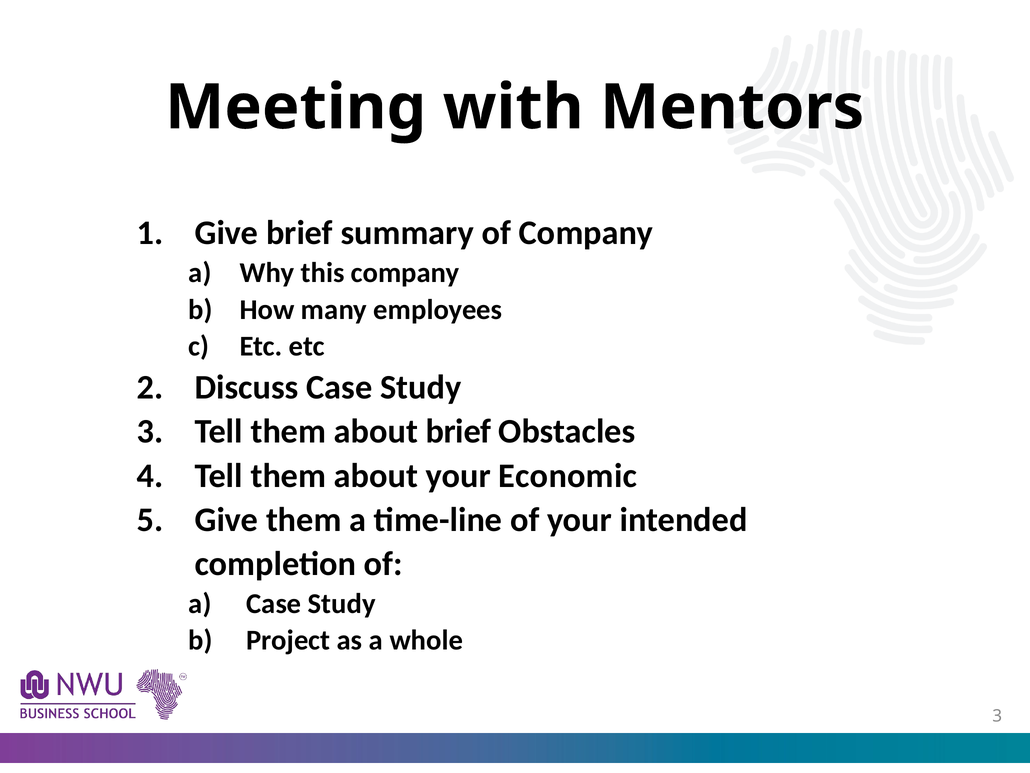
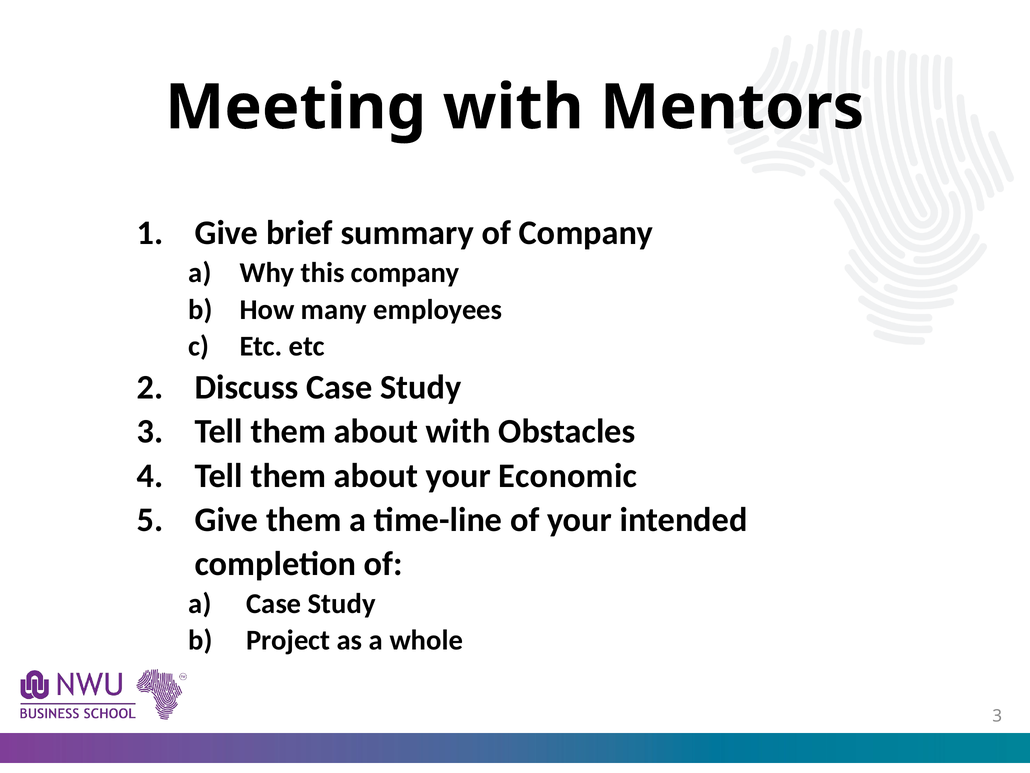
about brief: brief -> with (458, 431)
